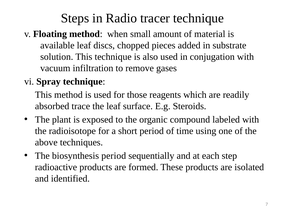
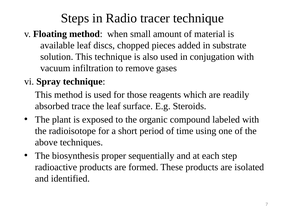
biosynthesis period: period -> proper (114, 155)
